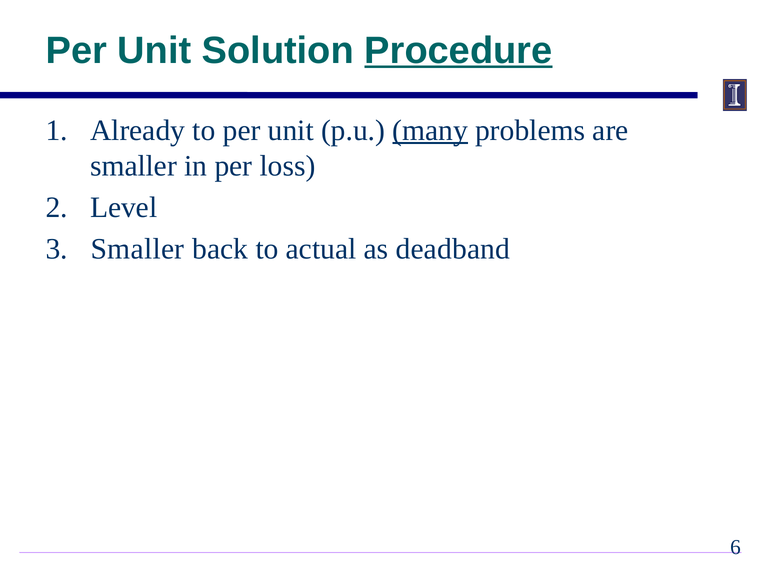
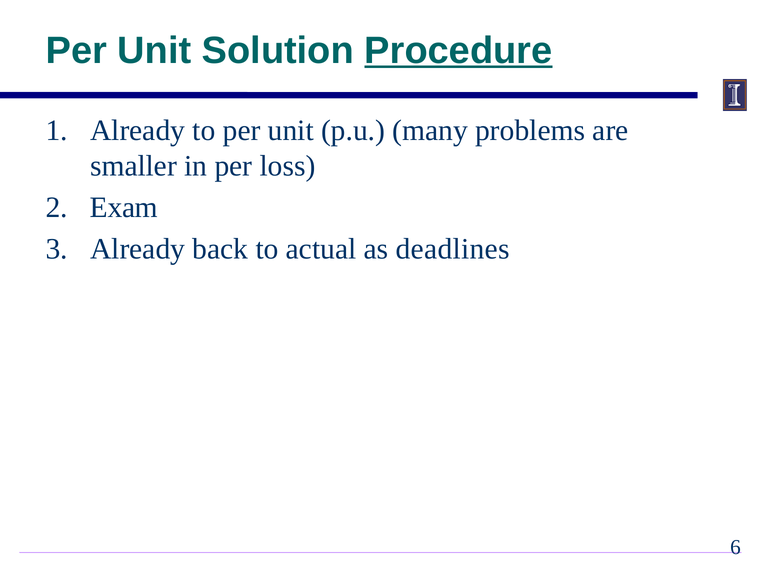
many underline: present -> none (430, 130)
Level: Level -> Exam (124, 207)
Smaller: Smaller -> Already (138, 249)
deadband: deadband -> deadlines (453, 249)
